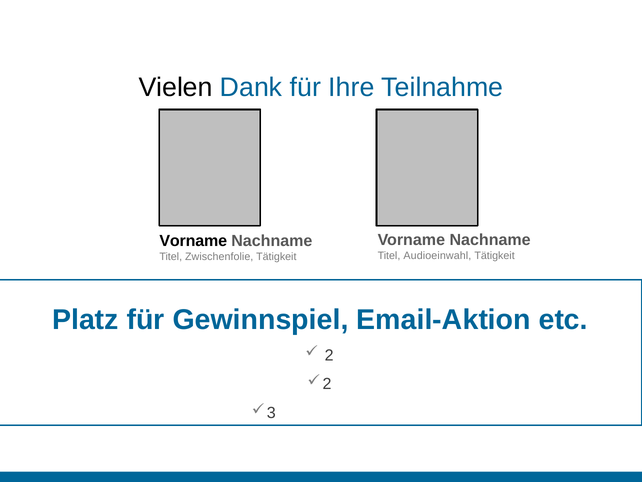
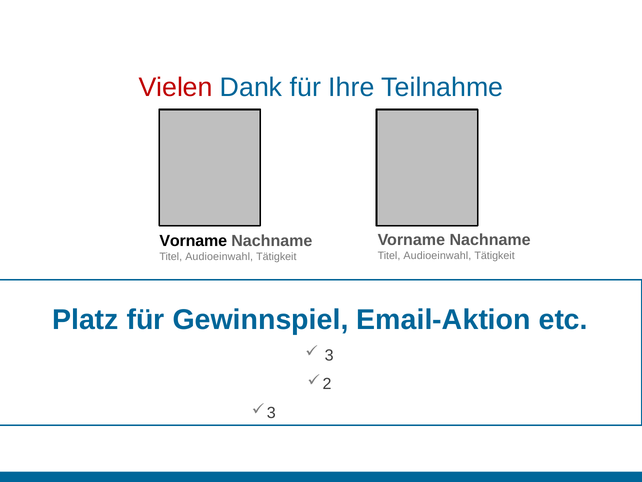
Vielen colour: black -> red (176, 87)
Zwischenfolie: Zwischenfolie -> Audioeinwahl (219, 256)
2: 2 -> 3 (329, 355)
